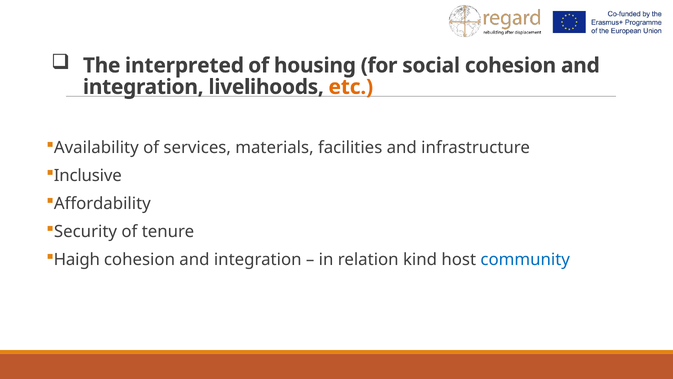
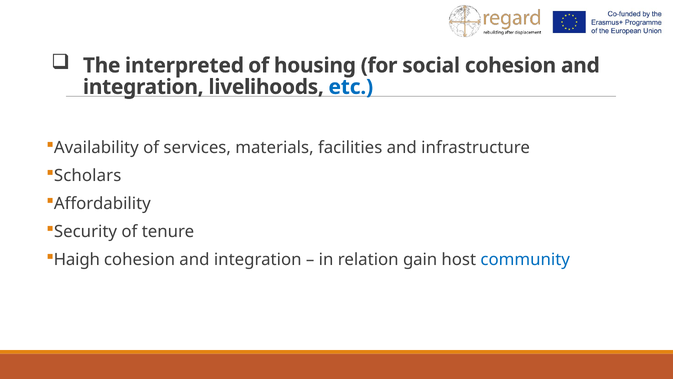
etc colour: orange -> blue (351, 87)
Inclusive: Inclusive -> Scholars (88, 175)
kind: kind -> gain (420, 259)
